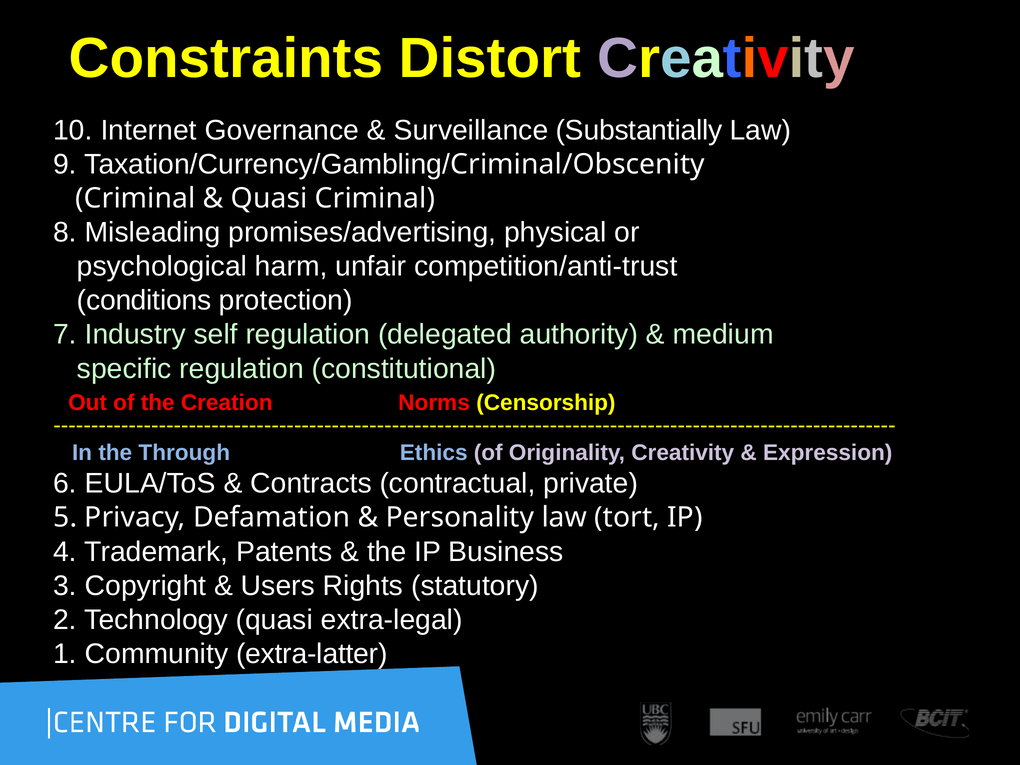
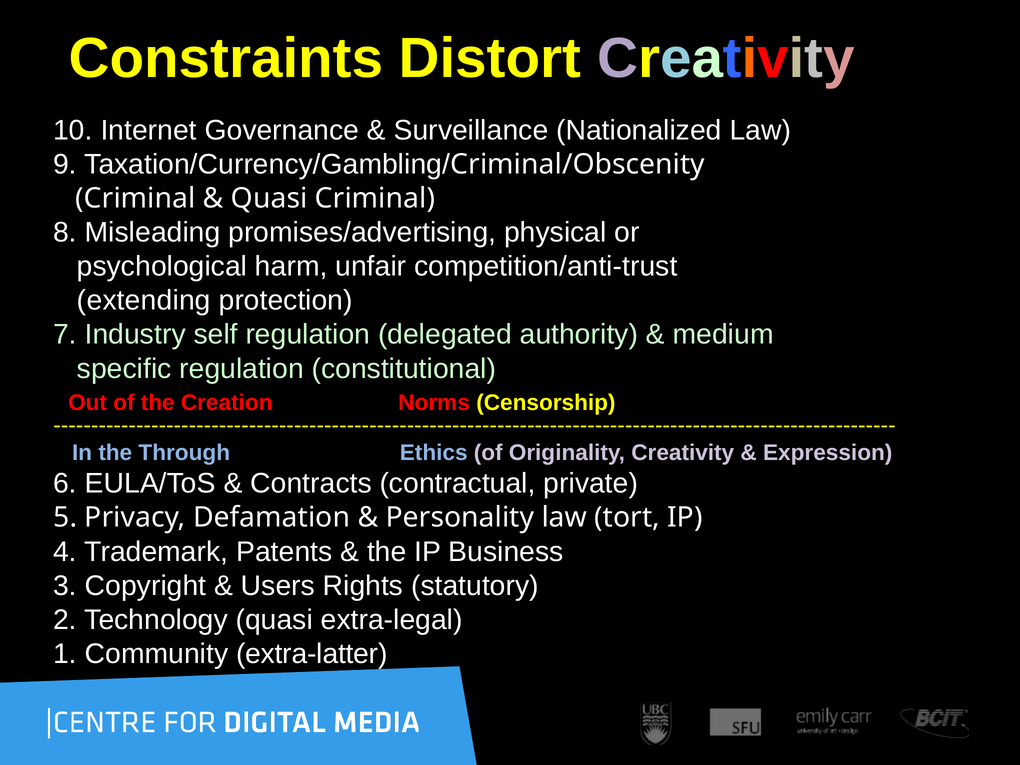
Substantially: Substantially -> Nationalized (639, 131)
conditions: conditions -> extending (144, 301)
